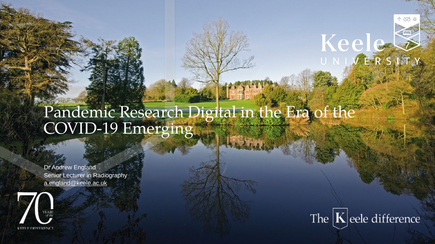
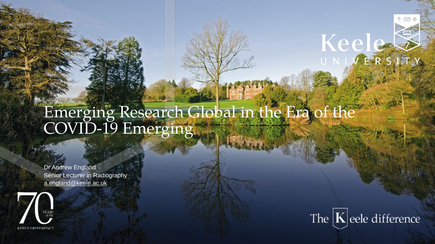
Pandemic: Pandemic -> Emerging (80, 112)
Digital: Digital -> Global (212, 112)
